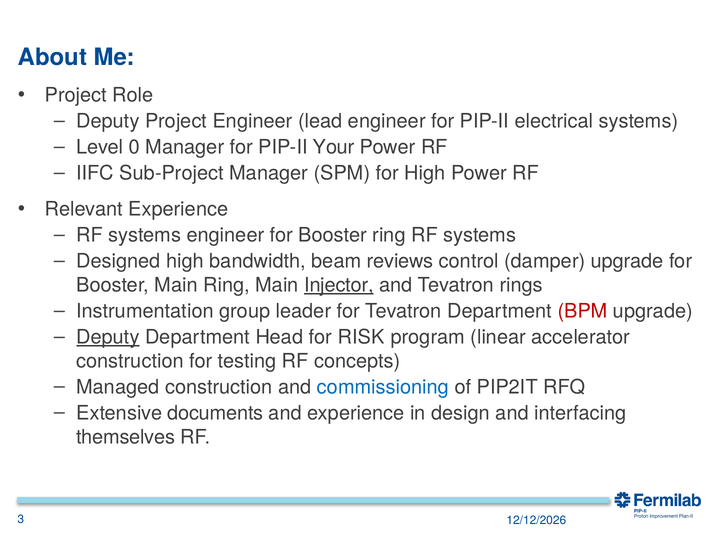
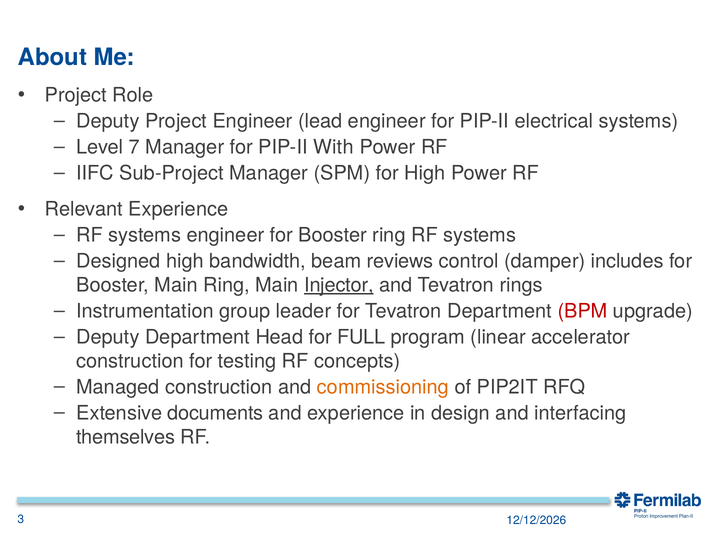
0: 0 -> 7 (134, 147)
Your: Your -> With (334, 147)
damper upgrade: upgrade -> includes (627, 261)
Deputy underline: present -> none (108, 337)
RISK: RISK -> FULL (361, 337)
commissioning colour: blue -> orange (383, 387)
